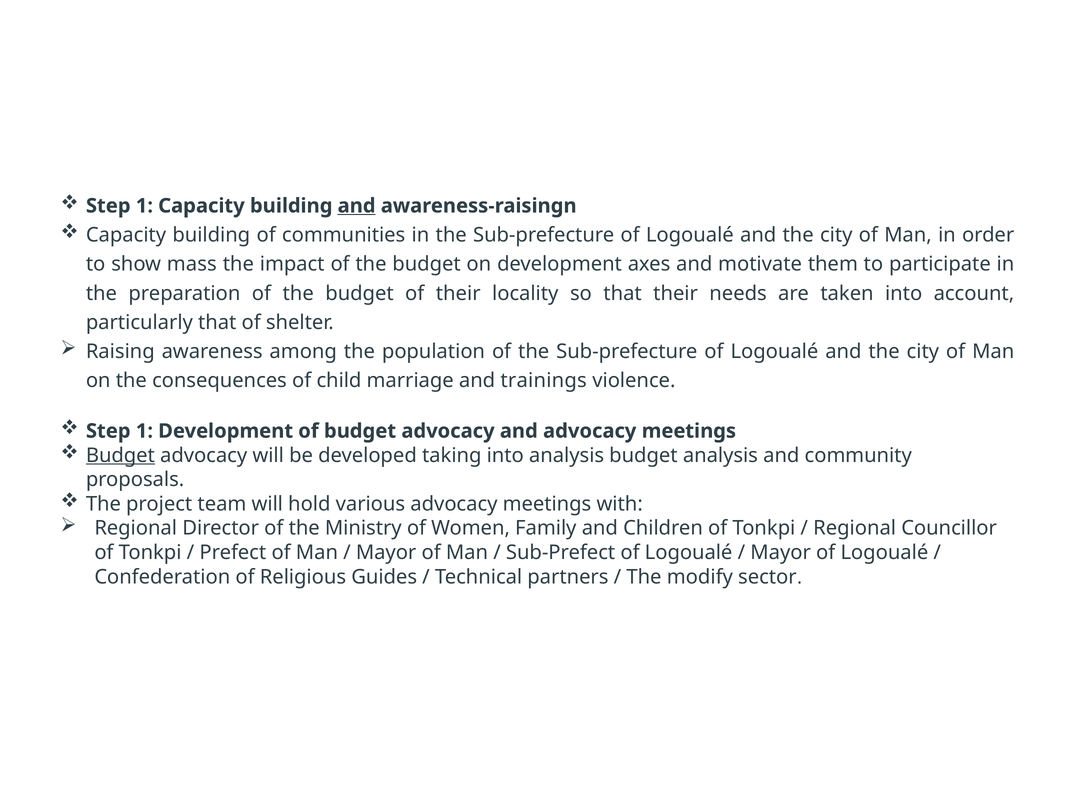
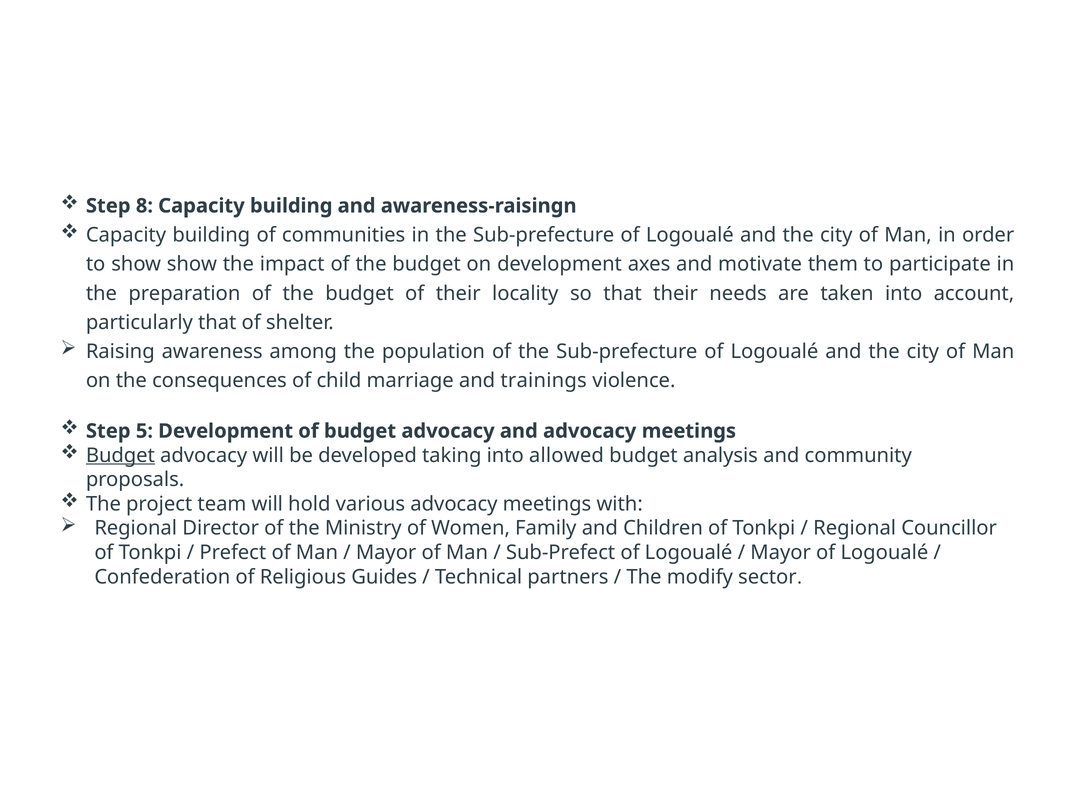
1: 1 -> 8 (144, 206)
and underline: present -> none (357, 206)
show mass: mass -> show (192, 264)
1: 1 -> 5 (144, 431)
into analysis: analysis -> allowed (566, 455)
